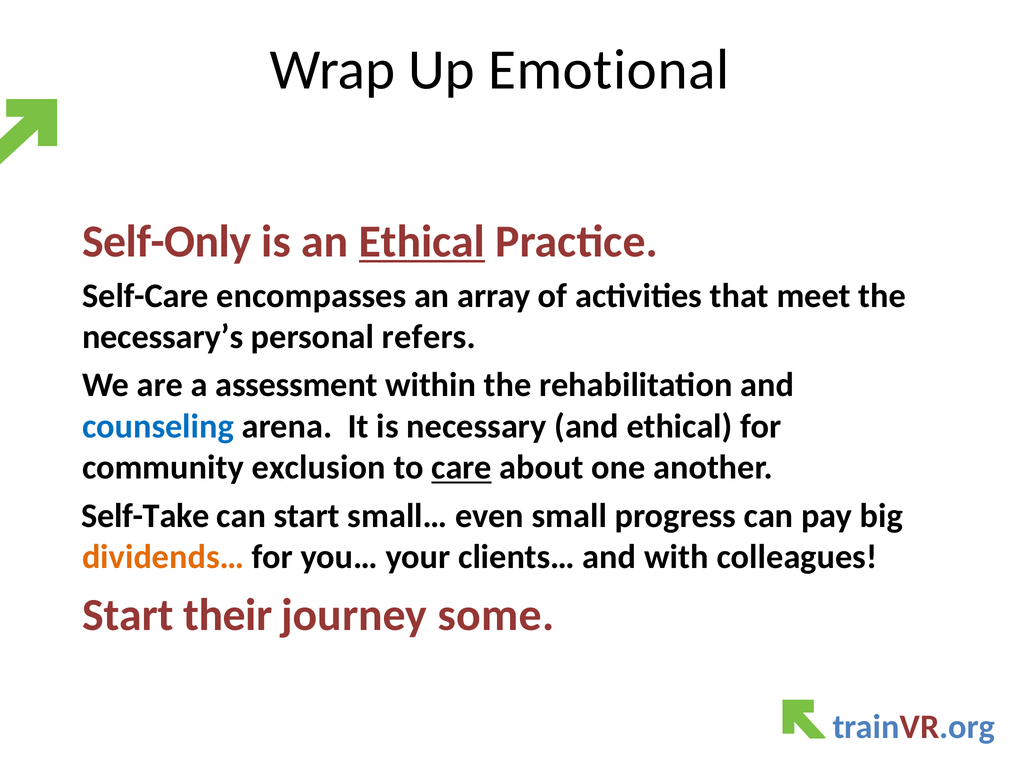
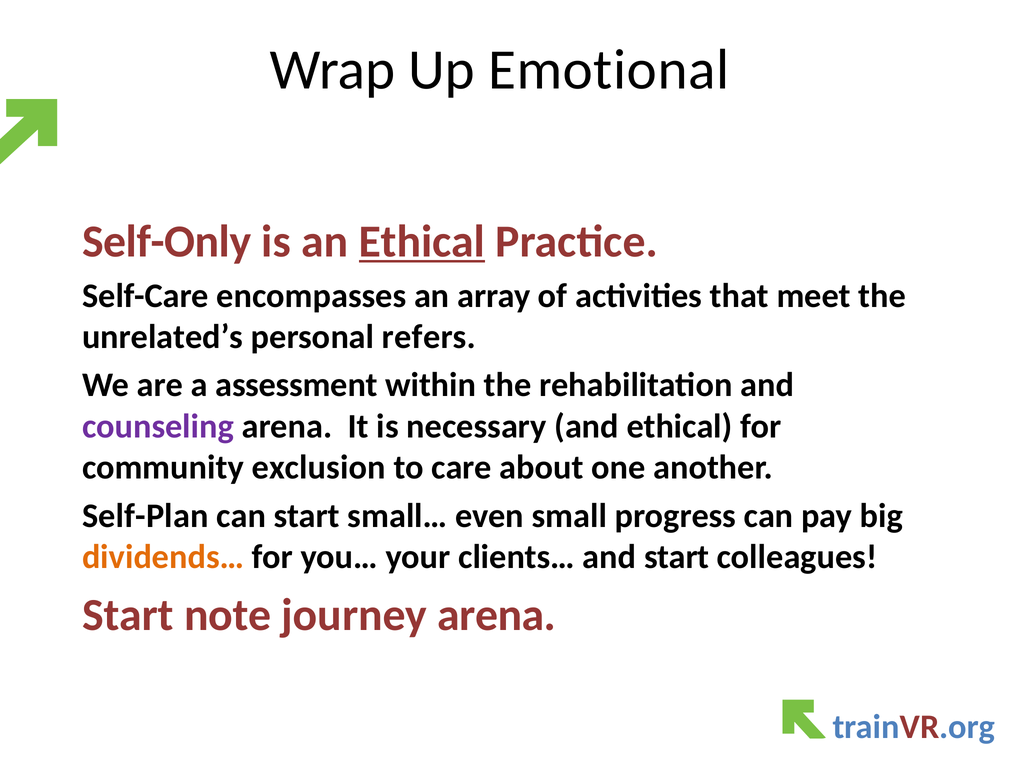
necessary’s: necessary’s -> unrelated’s (163, 337)
counseling colour: blue -> purple (158, 426)
care underline: present -> none (462, 467)
Self-Take: Self-Take -> Self-Plan (145, 515)
and with: with -> start (677, 557)
their: their -> note (228, 615)
journey some: some -> arena (497, 615)
